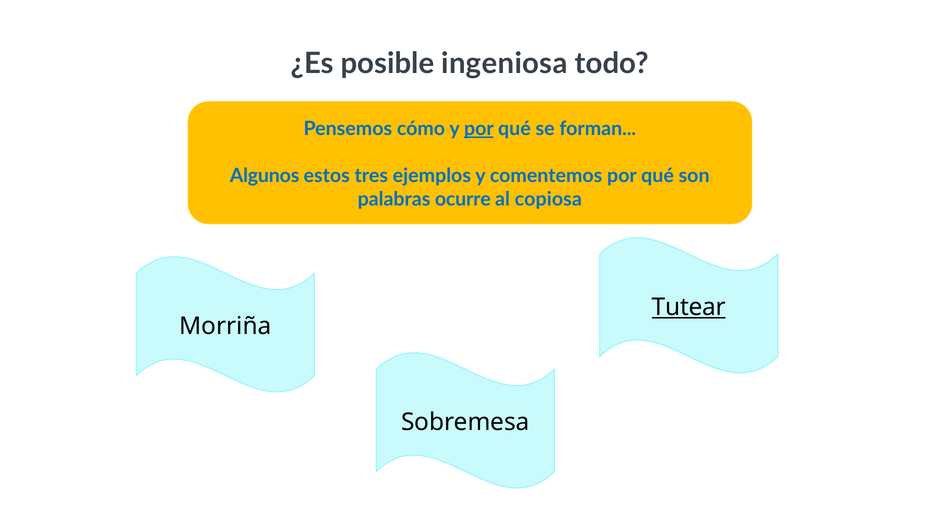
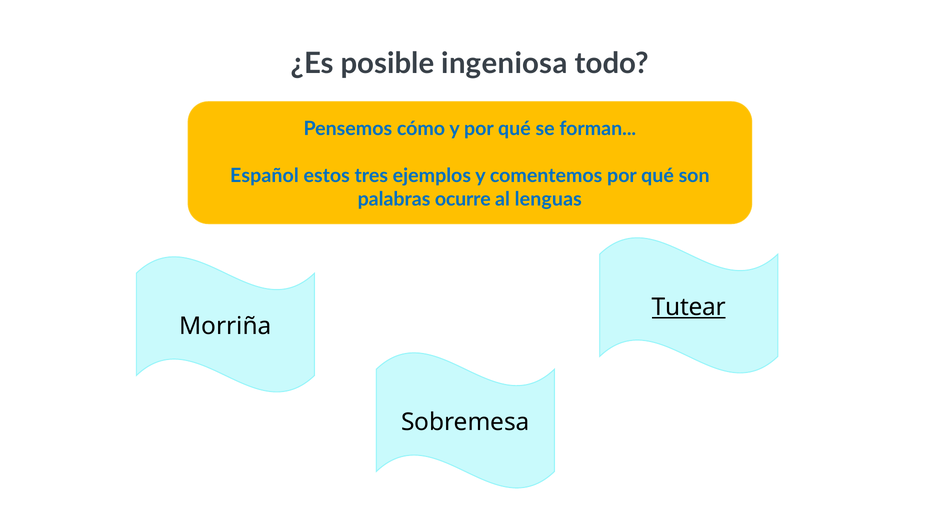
por underline: present -> none (479, 129)
Algunos: Algunos -> Español (264, 176)
copiosa: copiosa -> lenguas (548, 199)
